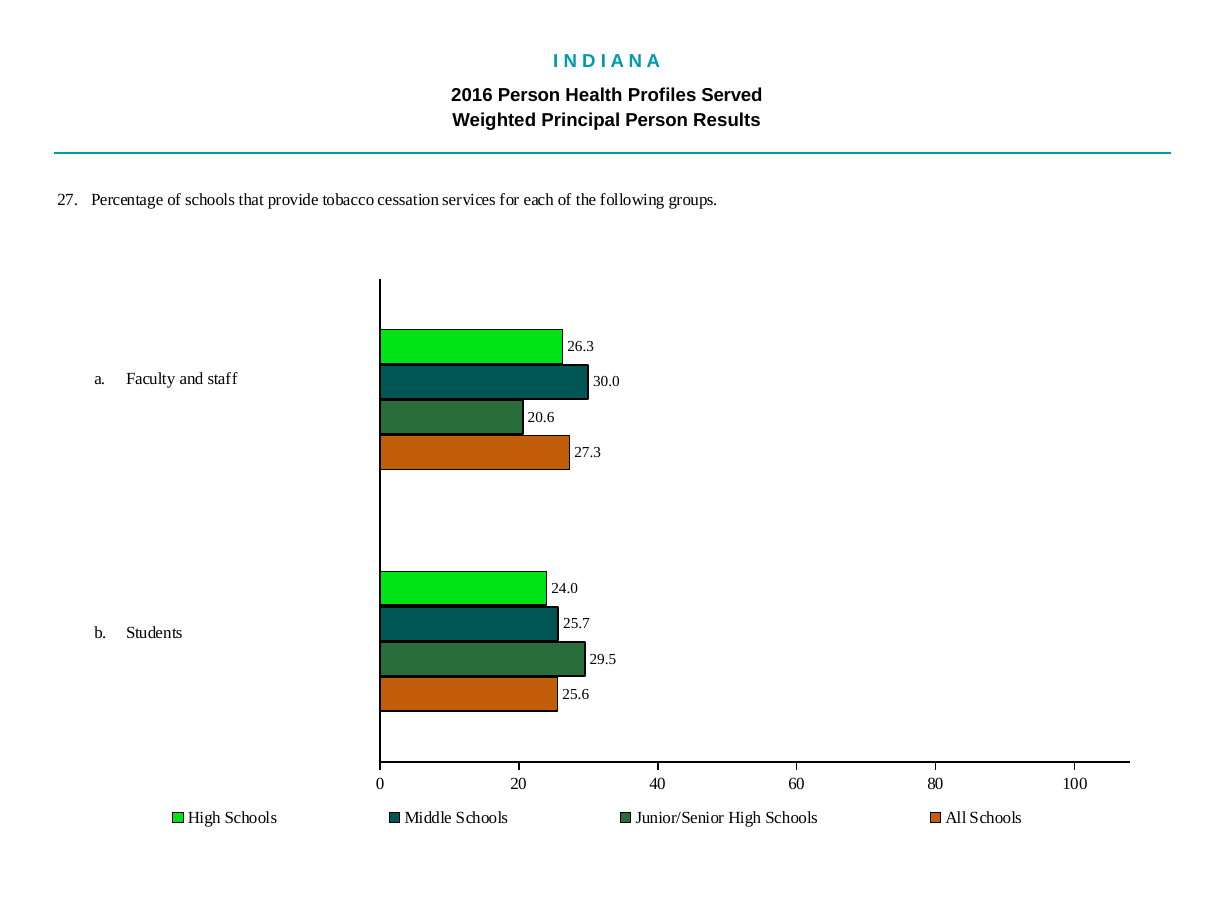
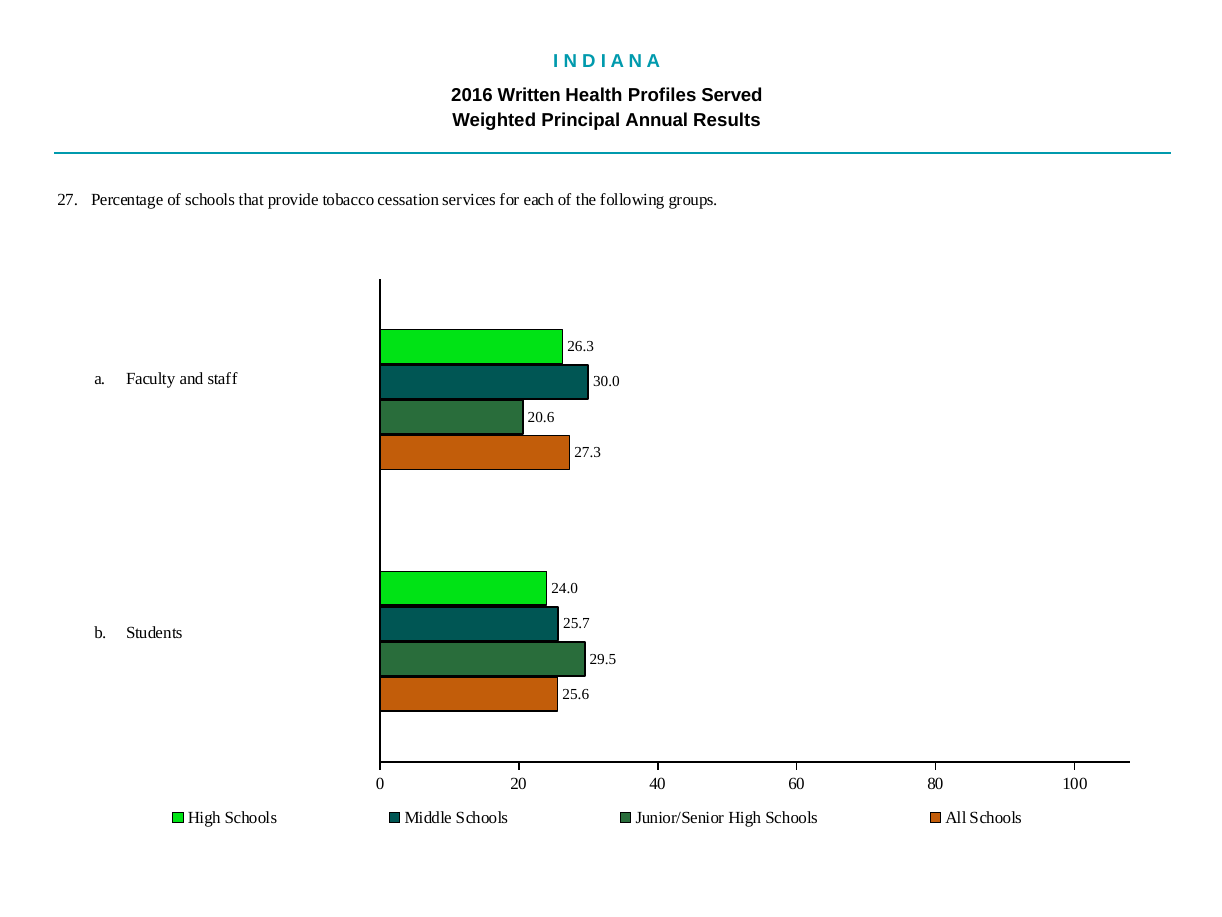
2016 Person: Person -> Written (529, 95)
Principal Person: Person -> Annual (657, 120)
